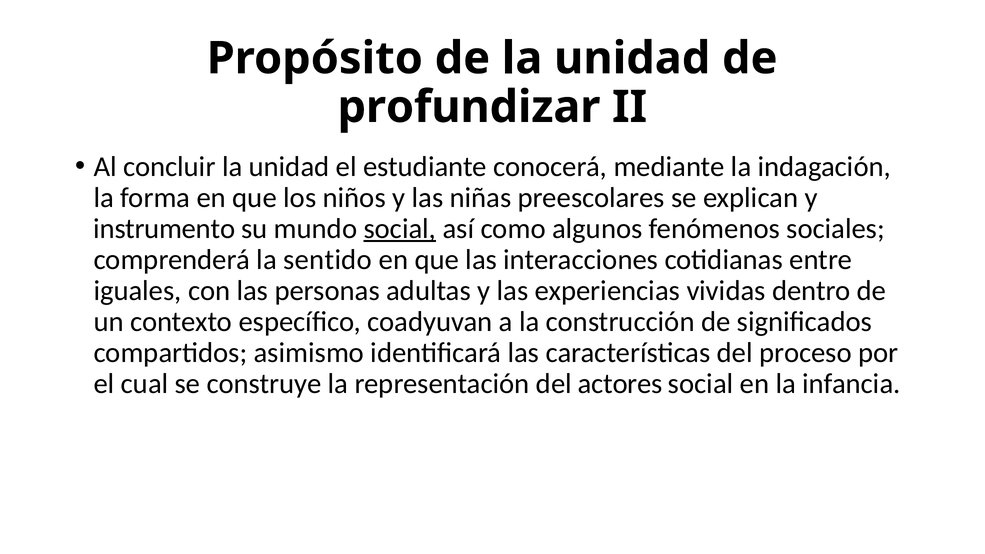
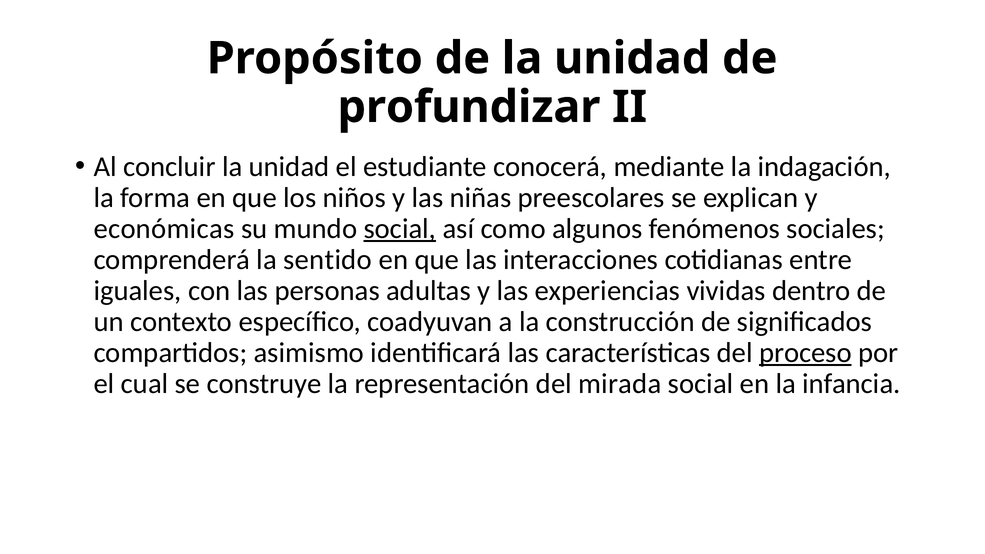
instrumento: instrumento -> económicas (164, 229)
proceso underline: none -> present (806, 353)
actores: actores -> mirada (620, 384)
